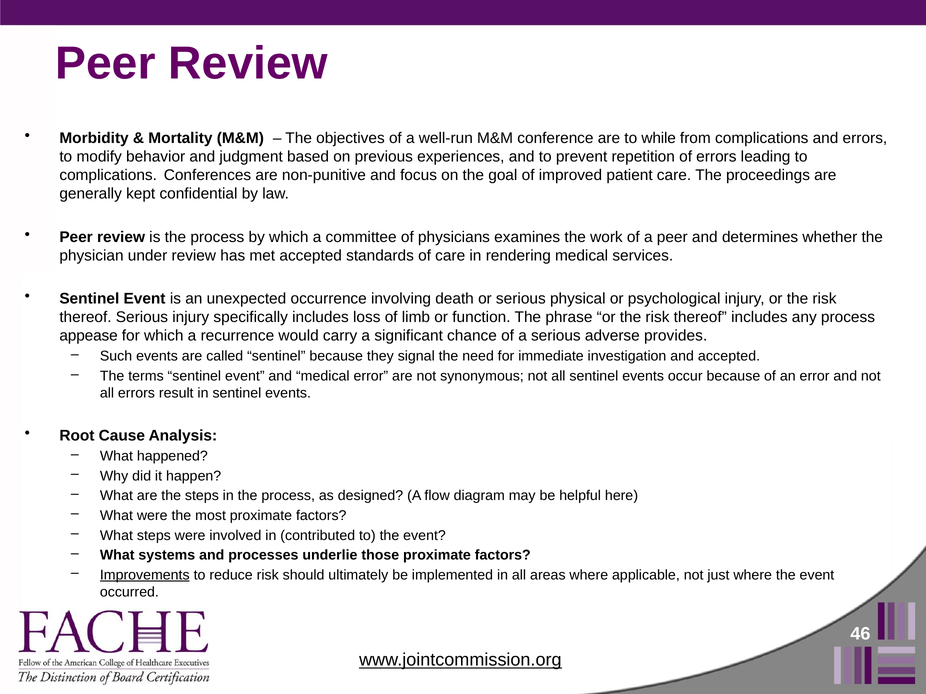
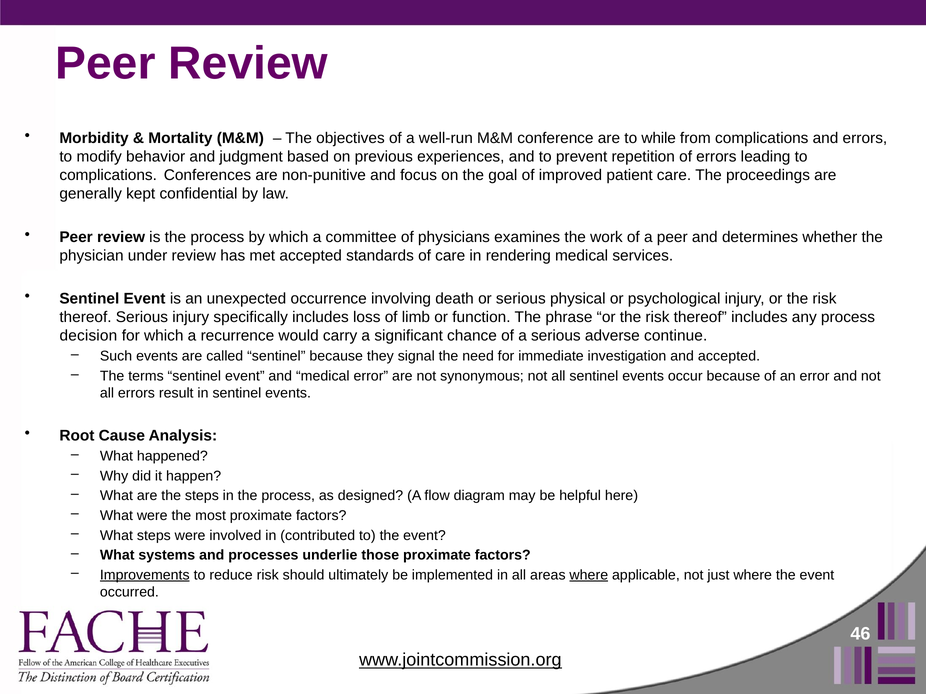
appease: appease -> decision (88, 336)
provides: provides -> continue (676, 336)
where underline: none -> present (589, 575)
